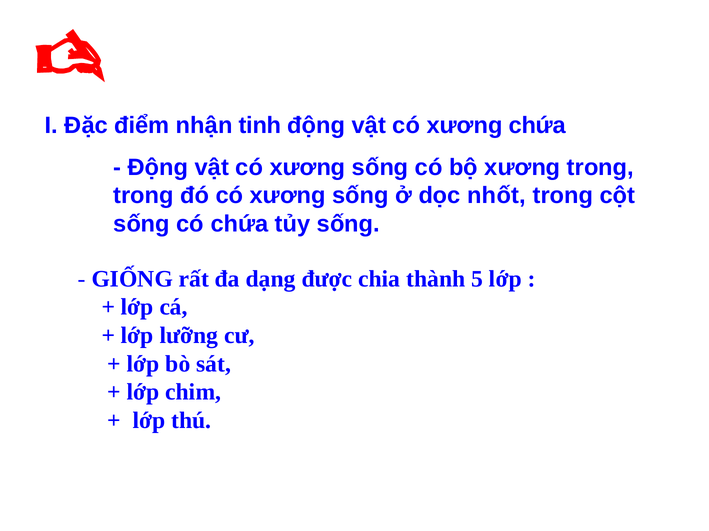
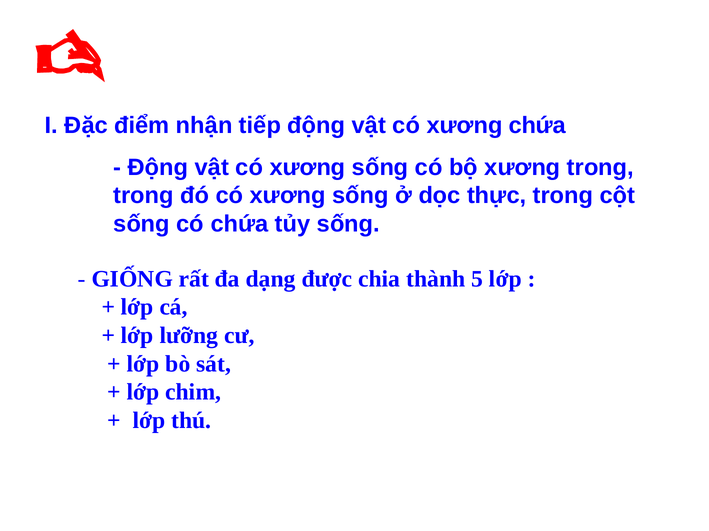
tinh: tinh -> tiếp (260, 126)
nhốt: nhốt -> thực (497, 196)
